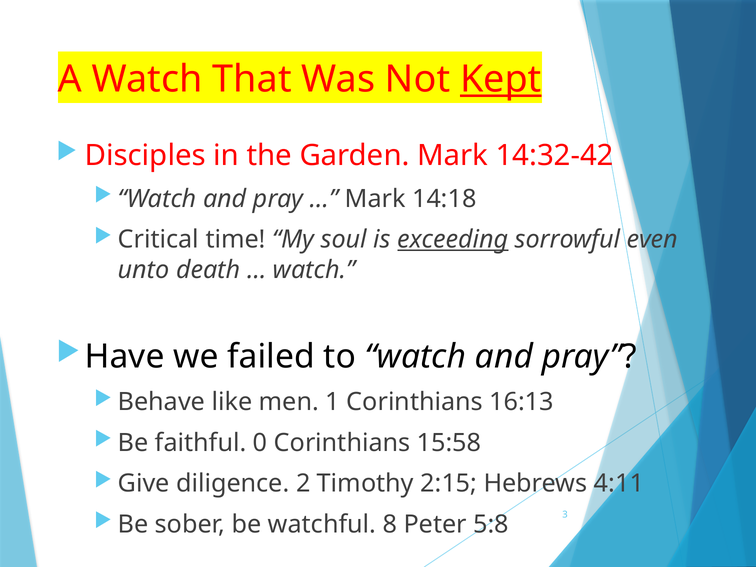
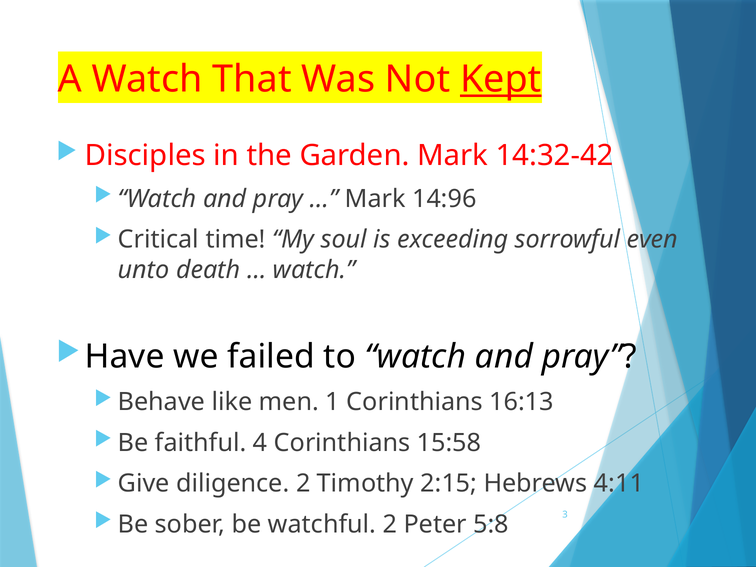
14:18: 14:18 -> 14:96 (444, 199)
exceeding underline: present -> none (453, 240)
0: 0 -> 4 (260, 443)
watchful 8: 8 -> 2 (390, 524)
